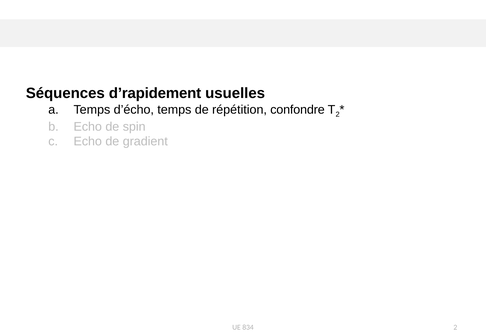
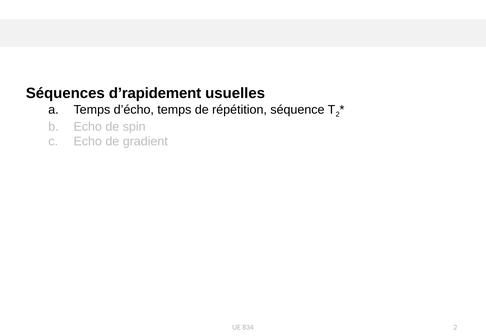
confondre: confondre -> séquence (297, 110)
